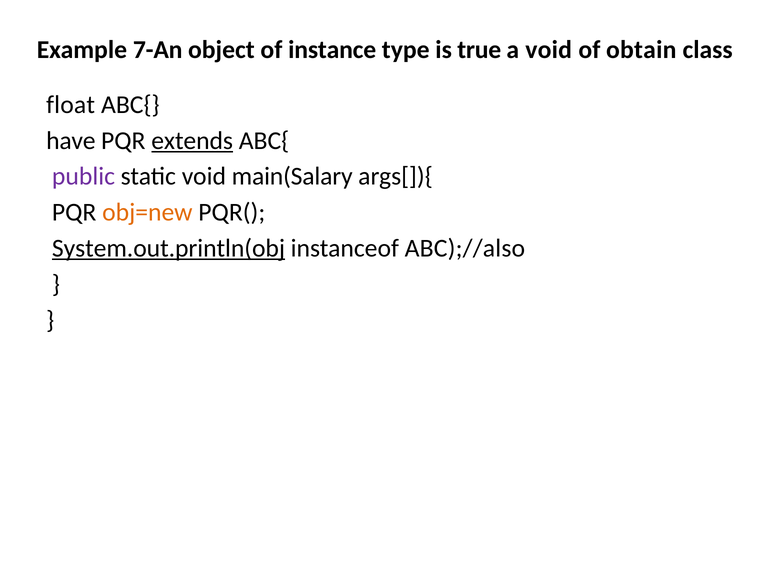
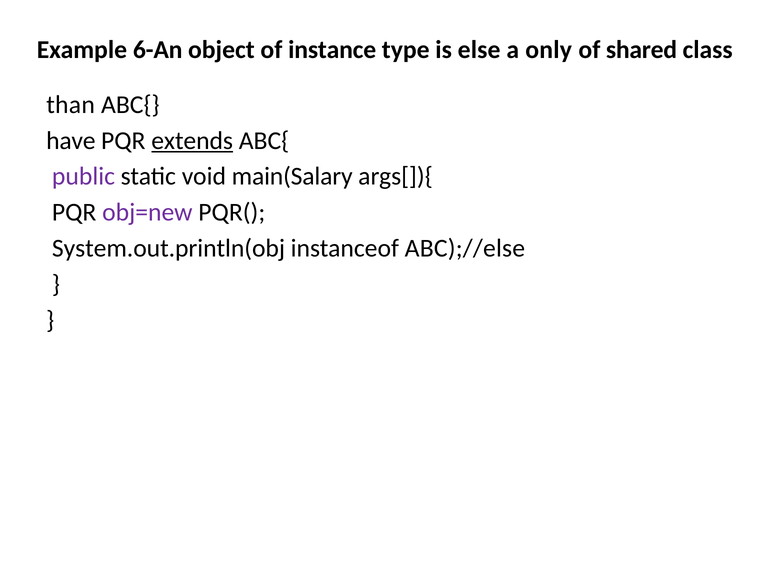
7-An: 7-An -> 6-An (158, 50)
true: true -> else (479, 50)
a void: void -> only (549, 50)
obtain: obtain -> shared (642, 50)
float: float -> than (71, 104)
obj=new colour: orange -> purple (147, 212)
System.out.println(obj underline: present -> none (169, 248)
ABC);//also: ABC);//also -> ABC);//else (465, 248)
